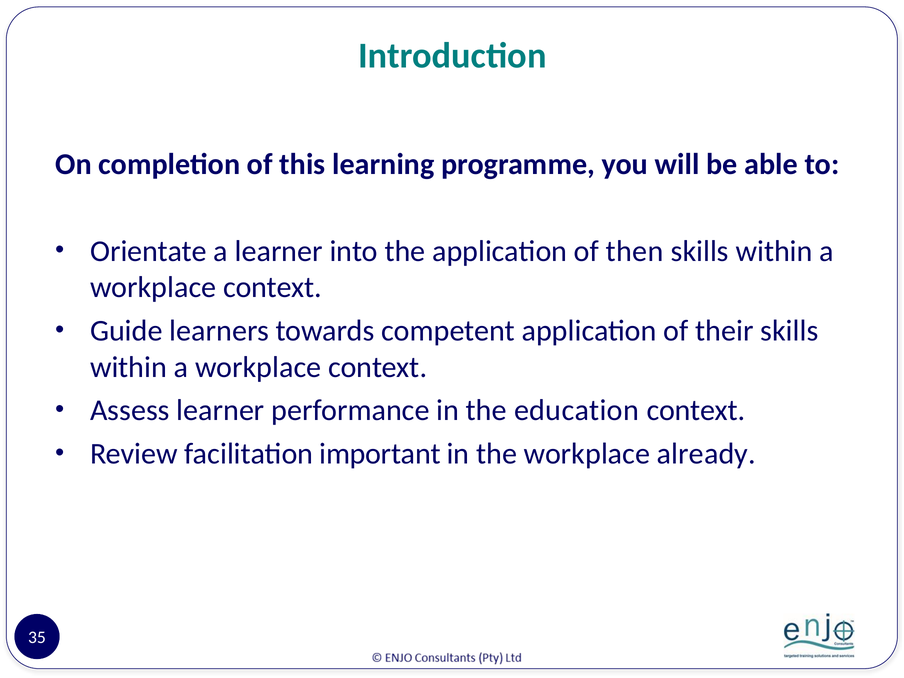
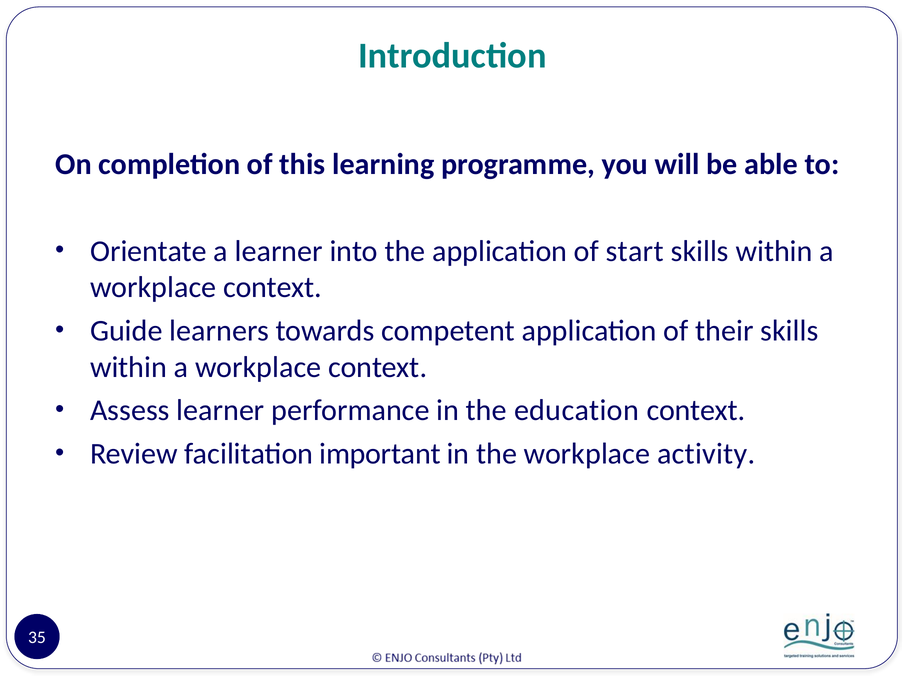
then: then -> start (635, 251)
already: already -> activity (706, 454)
